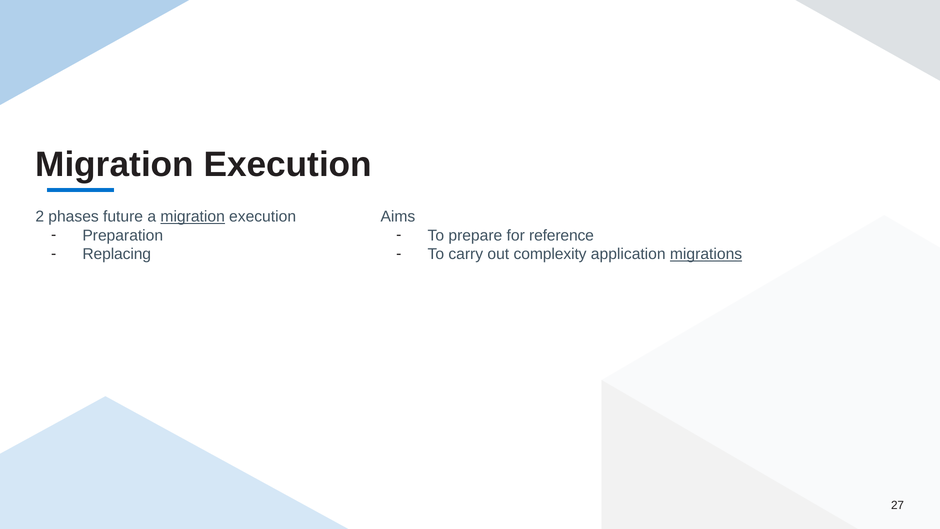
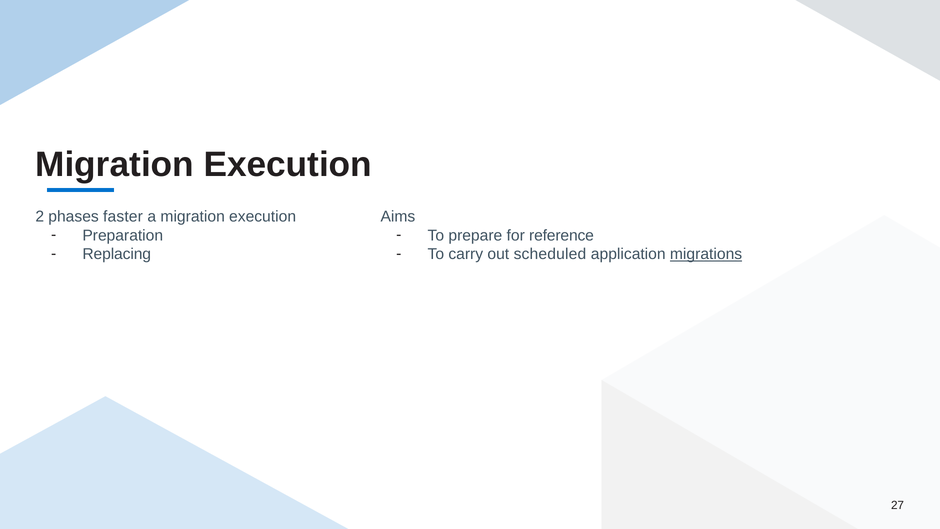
future: future -> faster (123, 217)
migration underline: present -> none (193, 217)
complexity: complexity -> scheduled (550, 254)
